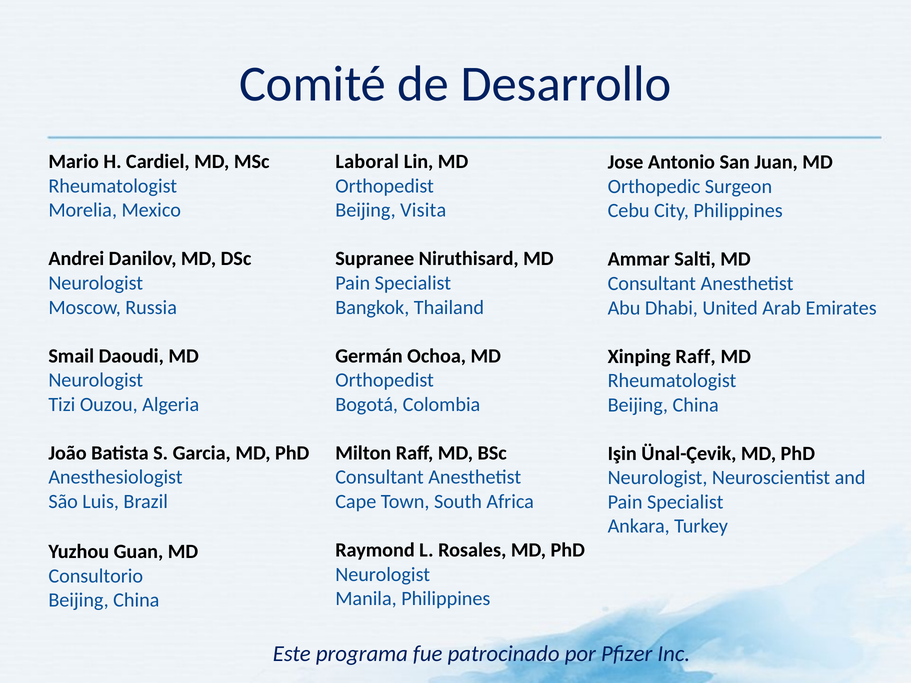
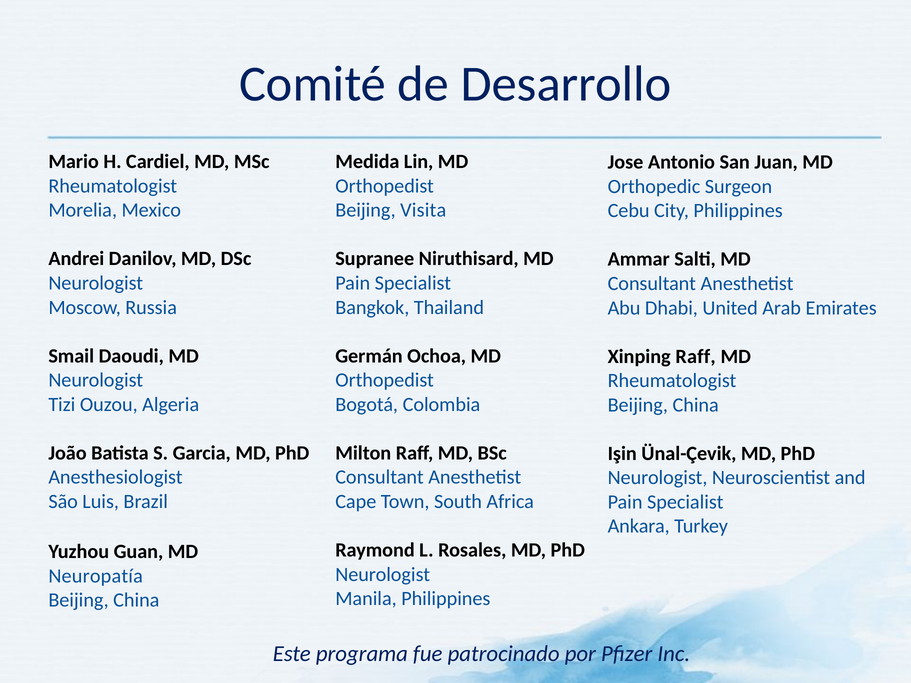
Laboral: Laboral -> Medida (367, 162)
Consultorio: Consultorio -> Neuropatía (96, 576)
